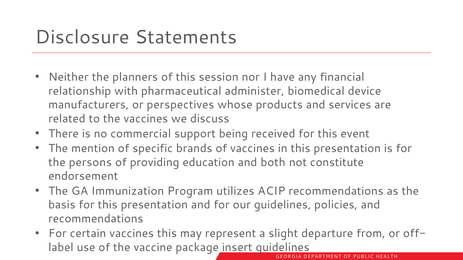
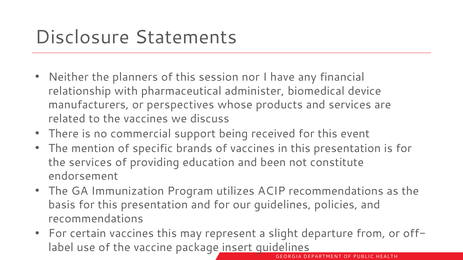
the persons: persons -> services (90, 163)
both: both -> been (273, 163)
